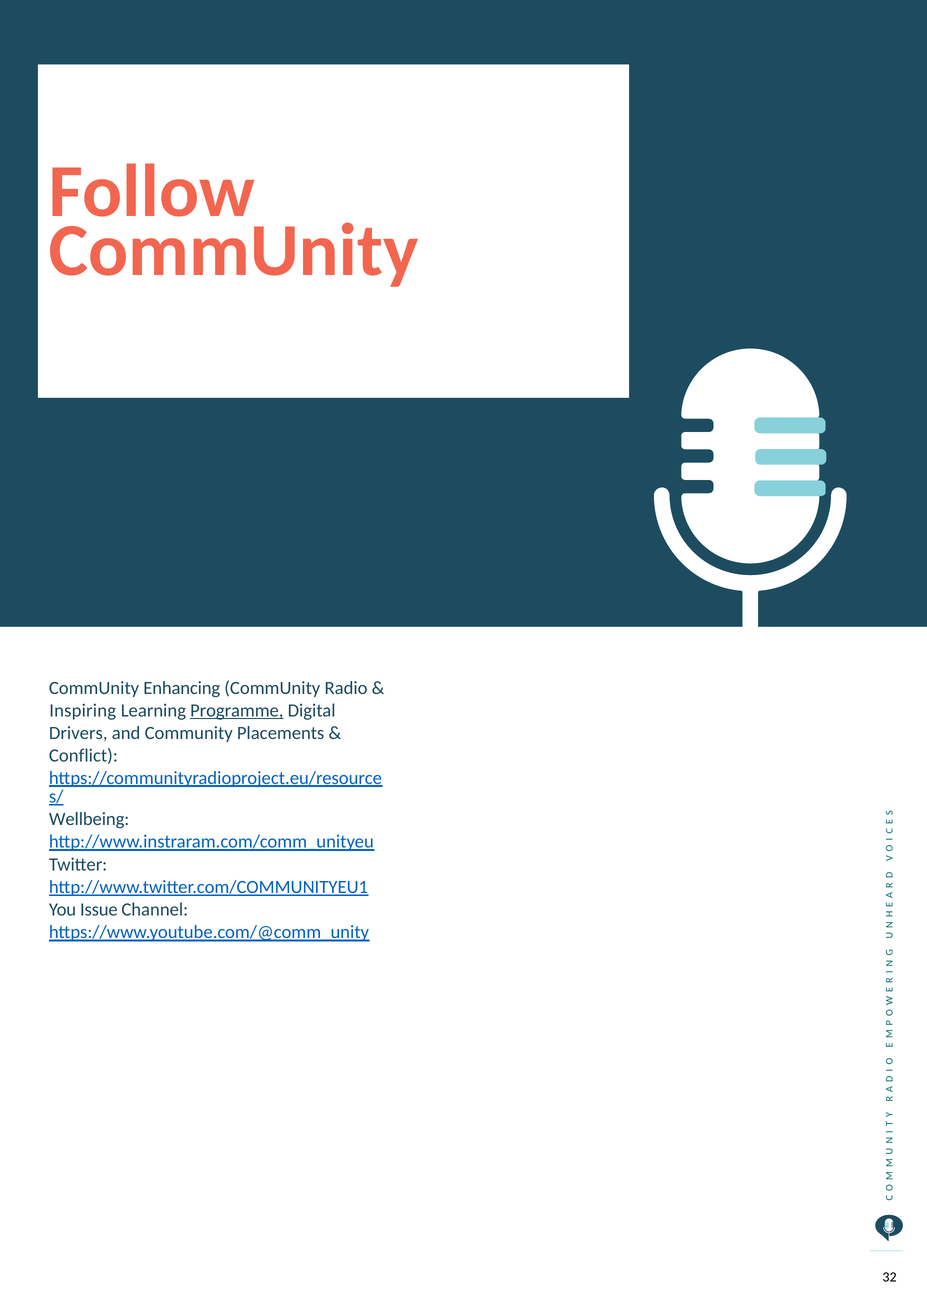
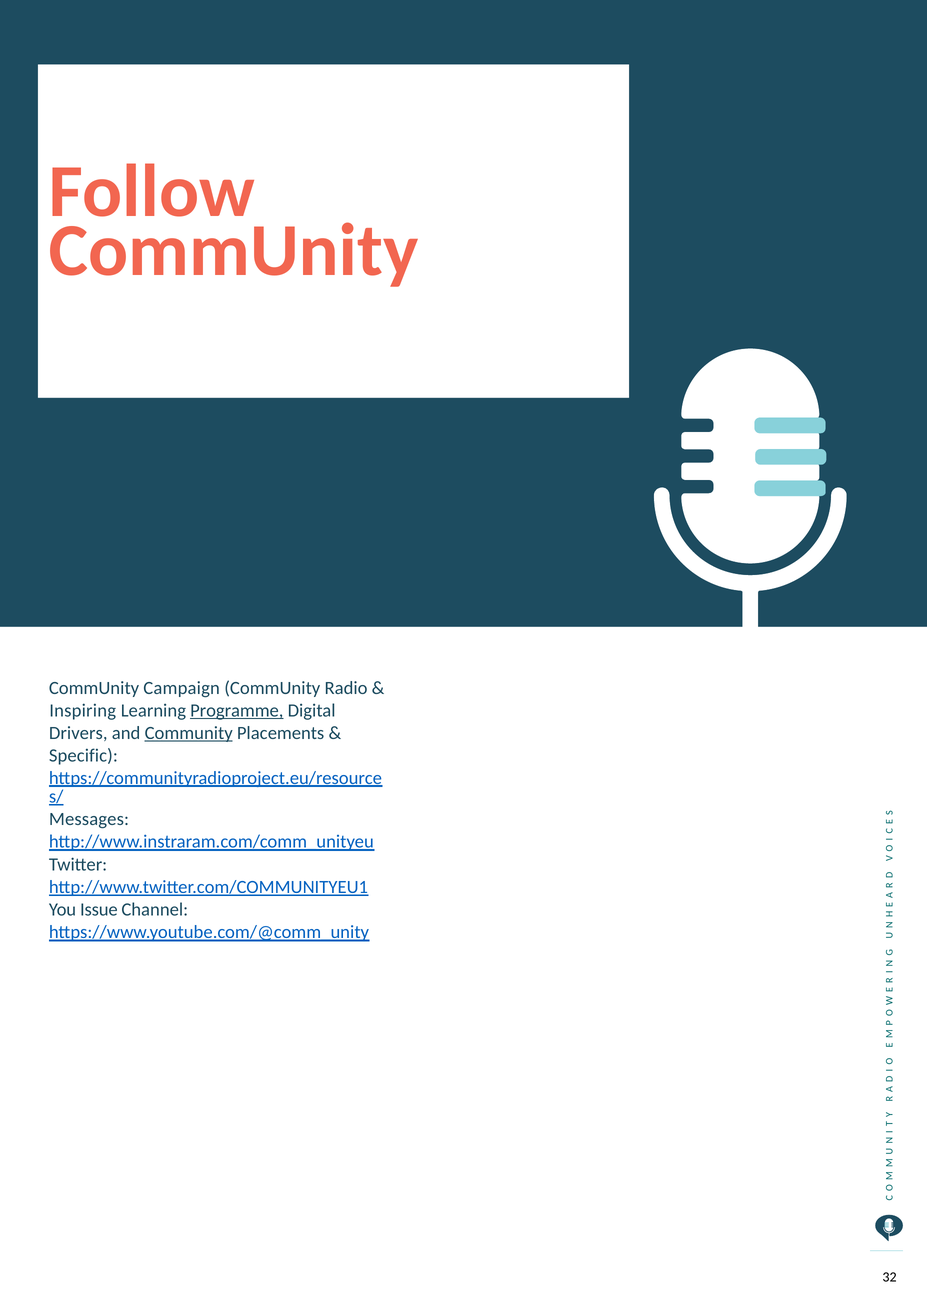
Enhancing: Enhancing -> Campaign (182, 688)
Community underline: none -> present (189, 732)
Conflict: Conflict -> Specific (83, 755)
Wellbeing: Wellbeing -> Messages (89, 819)
